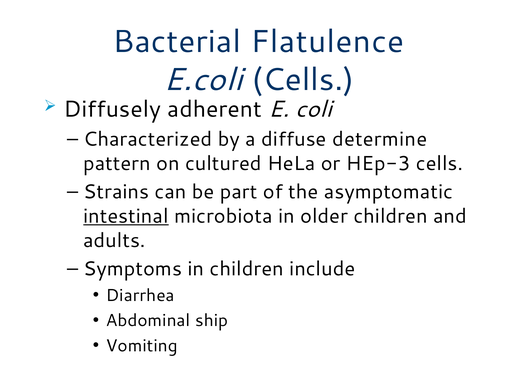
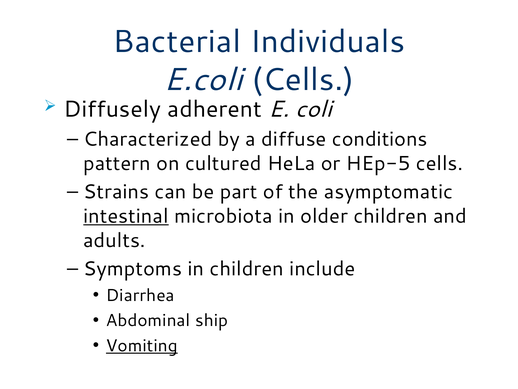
Flatulence: Flatulence -> Individuals (327, 42)
determine: determine -> conditions (380, 139)
HEp-3: HEp-3 -> HEp-5 (378, 163)
Vomiting underline: none -> present (142, 345)
